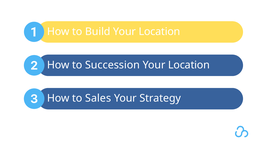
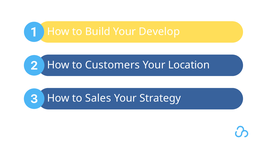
Build Your Location: Location -> Develop (159, 32)
Succession: Succession -> Customers (112, 65)
